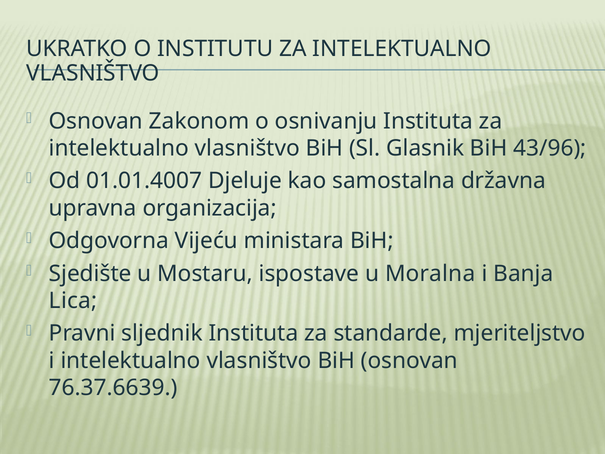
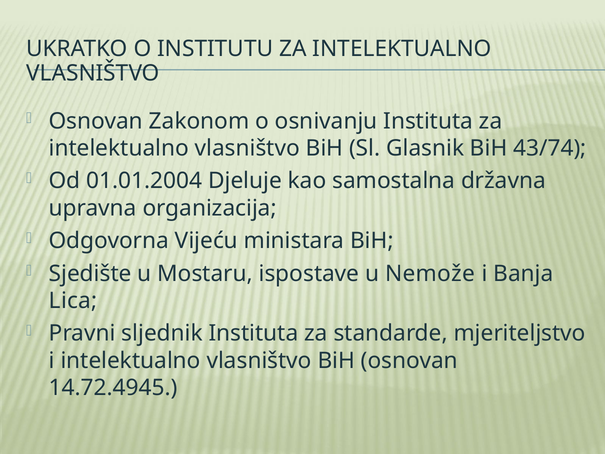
43/96: 43/96 -> 43/74 (550, 148)
01.01.4007: 01.01.4007 -> 01.01.2004 (144, 181)
Moralna: Moralna -> Nemože (430, 273)
76.37.6639: 76.37.6639 -> 14.72.4945 (113, 388)
